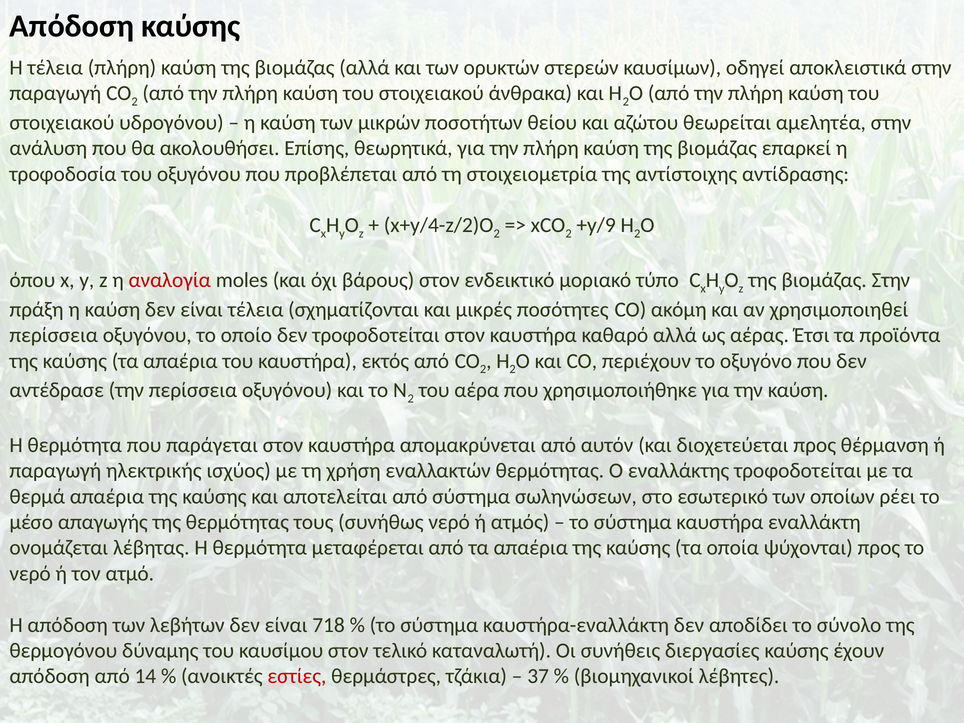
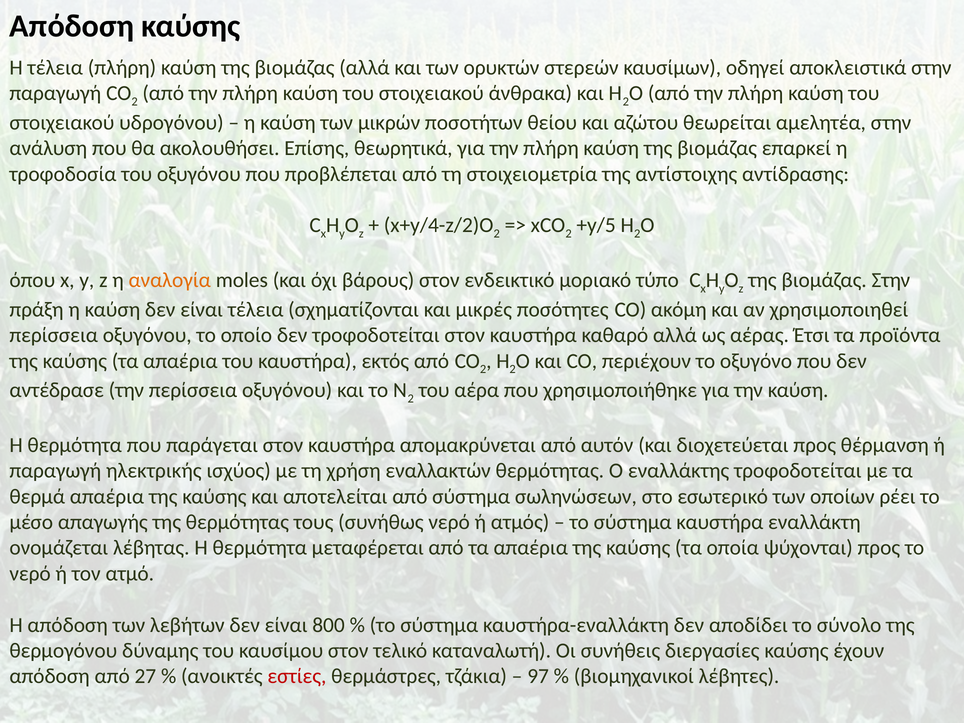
+y/9: +y/9 -> +y/5 (596, 225)
αναλογία colour: red -> orange (170, 280)
718: 718 -> 800 (329, 625)
14: 14 -> 27 (145, 676)
37: 37 -> 97 (538, 676)
